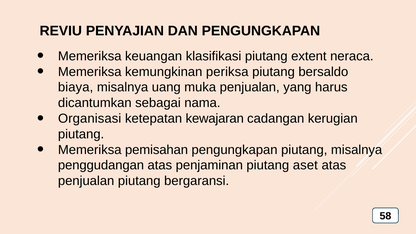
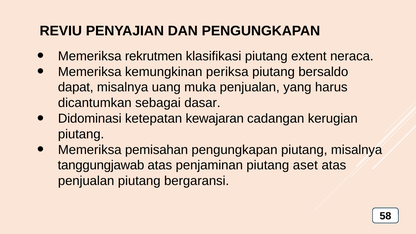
keuangan: keuangan -> rekrutmen (154, 56)
biaya: biaya -> dapat (76, 87)
nama: nama -> dasar (202, 103)
Organisasi: Organisasi -> Didominasi (90, 119)
penggudangan: penggudangan -> tanggungjawab (101, 165)
